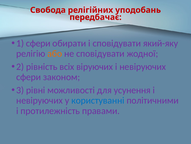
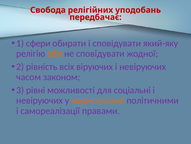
сфери: сфери -> часом (29, 77)
усунення: усунення -> соціальні (132, 90)
користуванні colour: blue -> orange (98, 100)
протилежність: протилежність -> самореалізації (50, 110)
